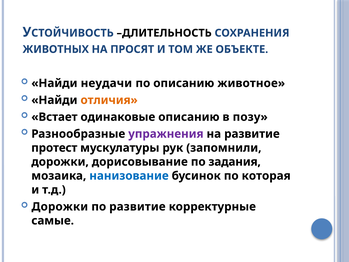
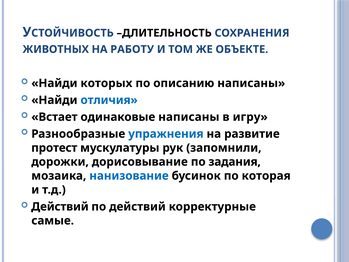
ПРОСЯТ: ПРОСЯТ -> РАБОТУ (132, 49)
неудачи: неудачи -> которых (106, 83)
описанию животное: животное -> написаны (251, 83)
отличия colour: orange -> blue (109, 100)
одинаковые описанию: описанию -> написаны (189, 117)
позу: позу -> игру (250, 117)
упражнения colour: purple -> blue (166, 134)
Дорожки: Дорожки -> Действий (60, 206)
по развитие: развитие -> действий (137, 206)
